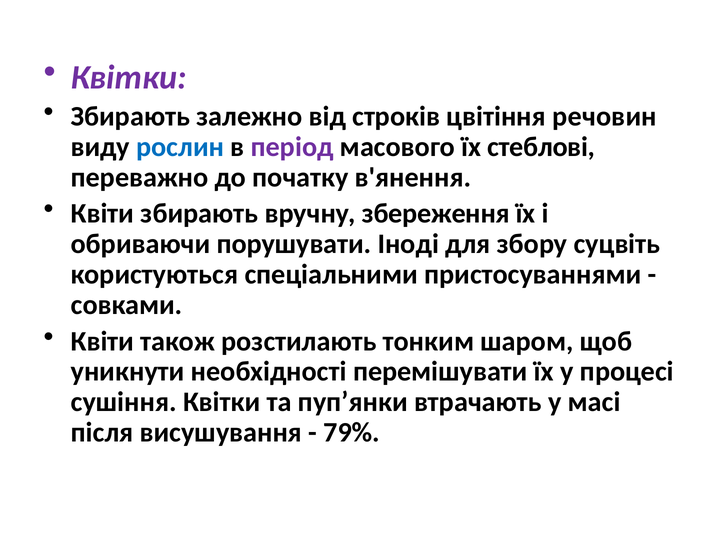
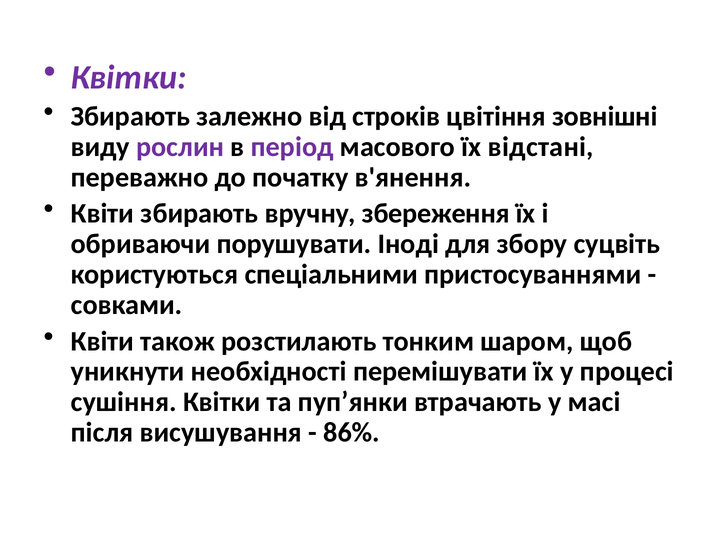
речовин: речовин -> зовнішні (605, 116)
рослин colour: blue -> purple (180, 147)
стеблові: стеблові -> відстані (541, 147)
79%: 79% -> 86% (352, 433)
